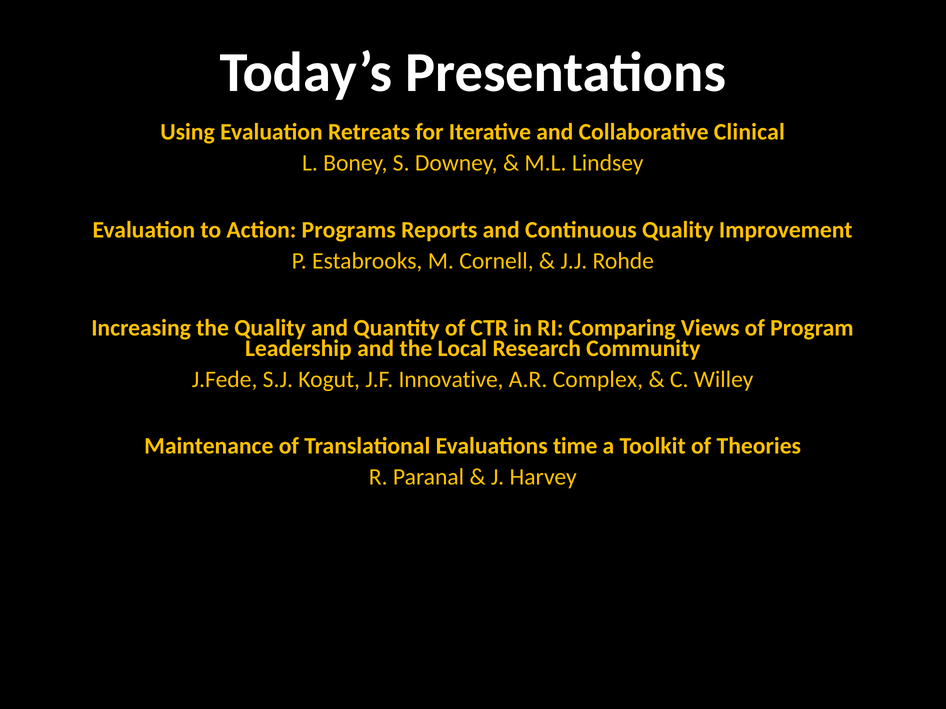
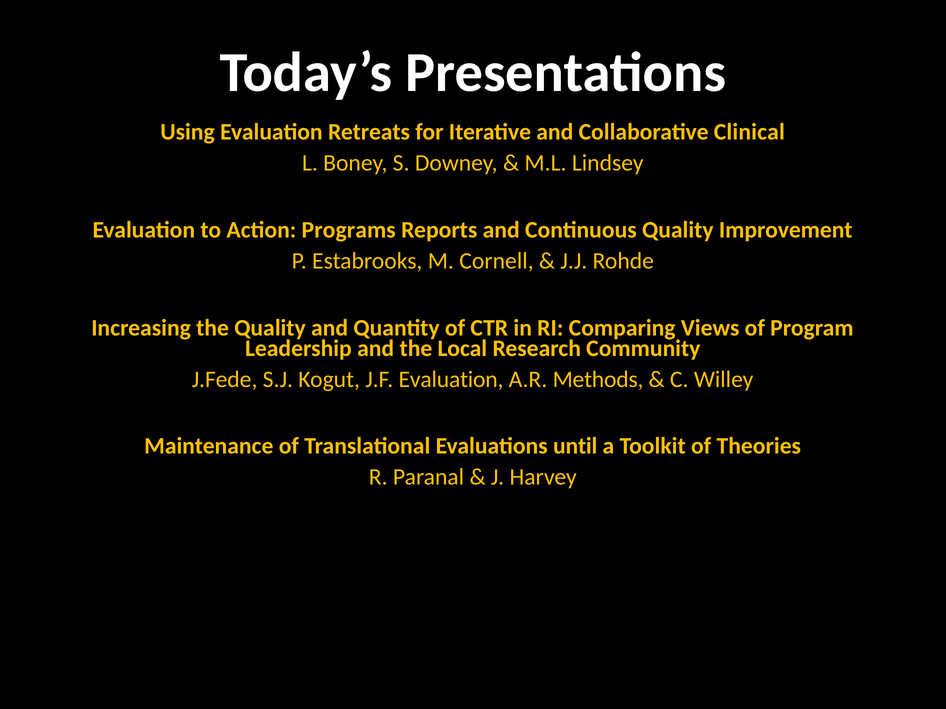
J.F Innovative: Innovative -> Evaluation (451, 379)
Complex: Complex -> Methods (598, 379)
time: time -> until (575, 446)
